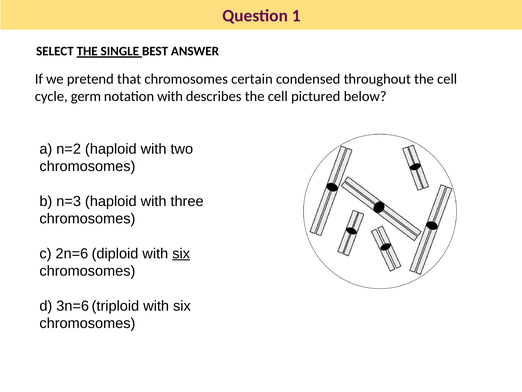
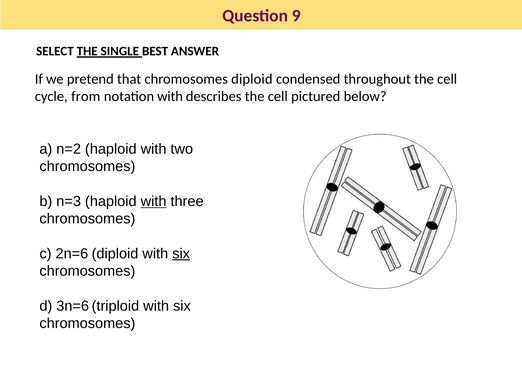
1: 1 -> 9 (296, 16)
certain: certain -> diploid (252, 79)
germ: germ -> from (86, 96)
with underline: none -> present (154, 201)
